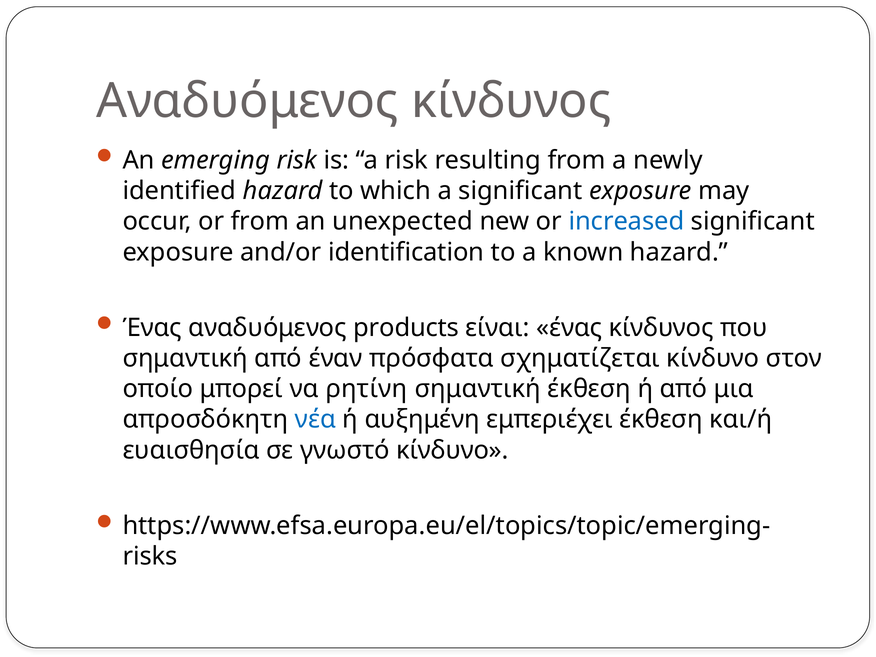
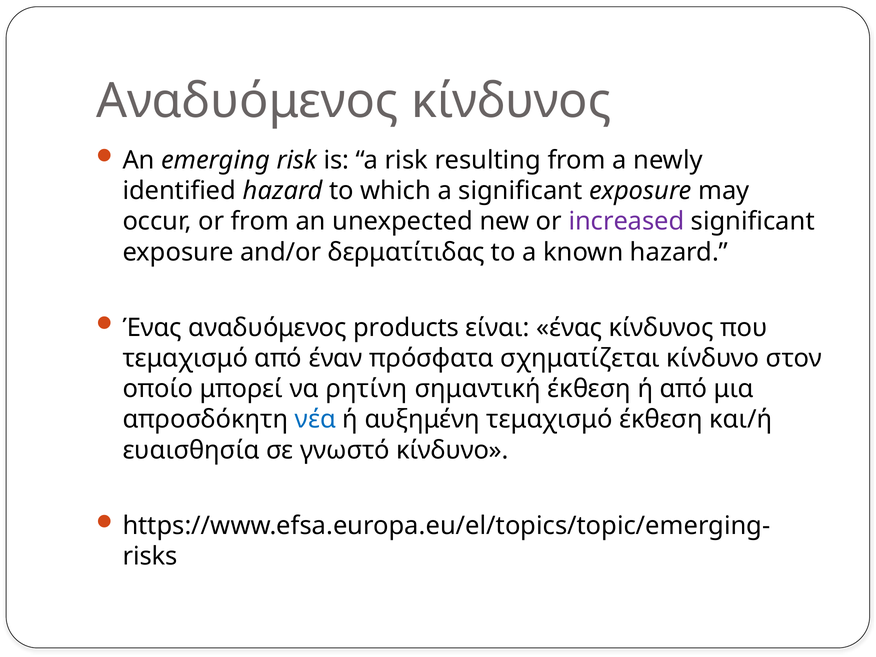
increased colour: blue -> purple (626, 221)
identification: identification -> δερματίτιδας (406, 252)
σημαντική: σημαντική -> τεμαχισμό (185, 358)
αυξημένη εμπεριέχει: εμπεριέχει -> τεμαχισμό (549, 420)
